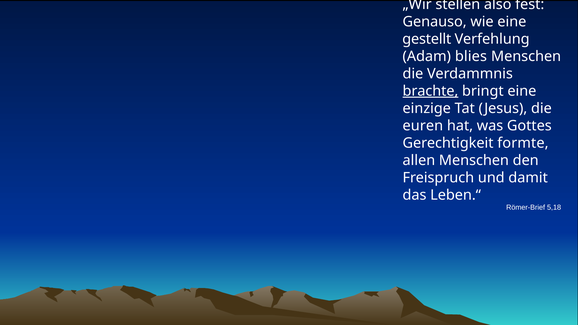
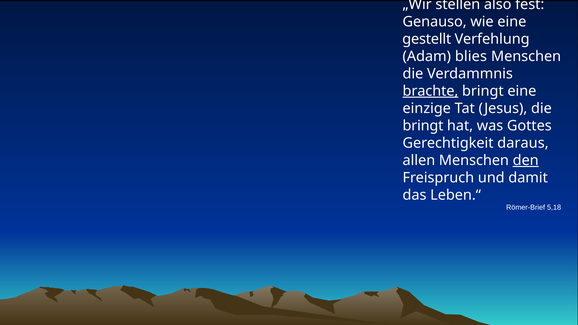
euren: euren -> bringt (423, 126)
formte: formte -> daraus (523, 143)
den underline: none -> present (526, 160)
